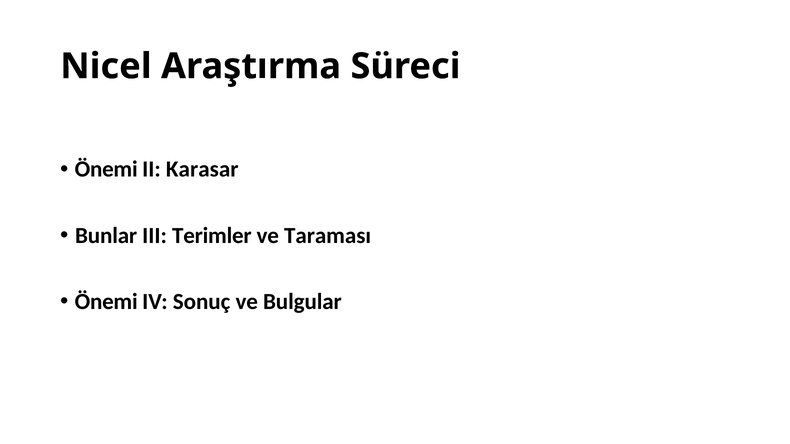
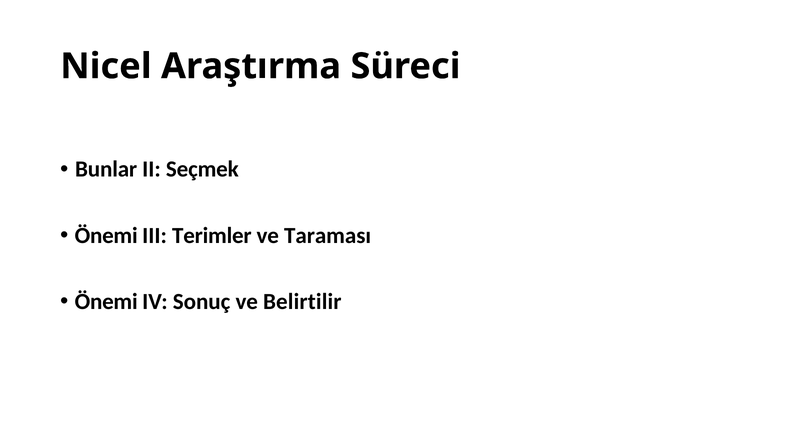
Önemi: Önemi -> Bunlar (106, 169)
Karasar: Karasar -> Seçmek (202, 169)
Bunlar: Bunlar -> Önemi (106, 236)
Bulgular: Bulgular -> Belirtilir (302, 302)
